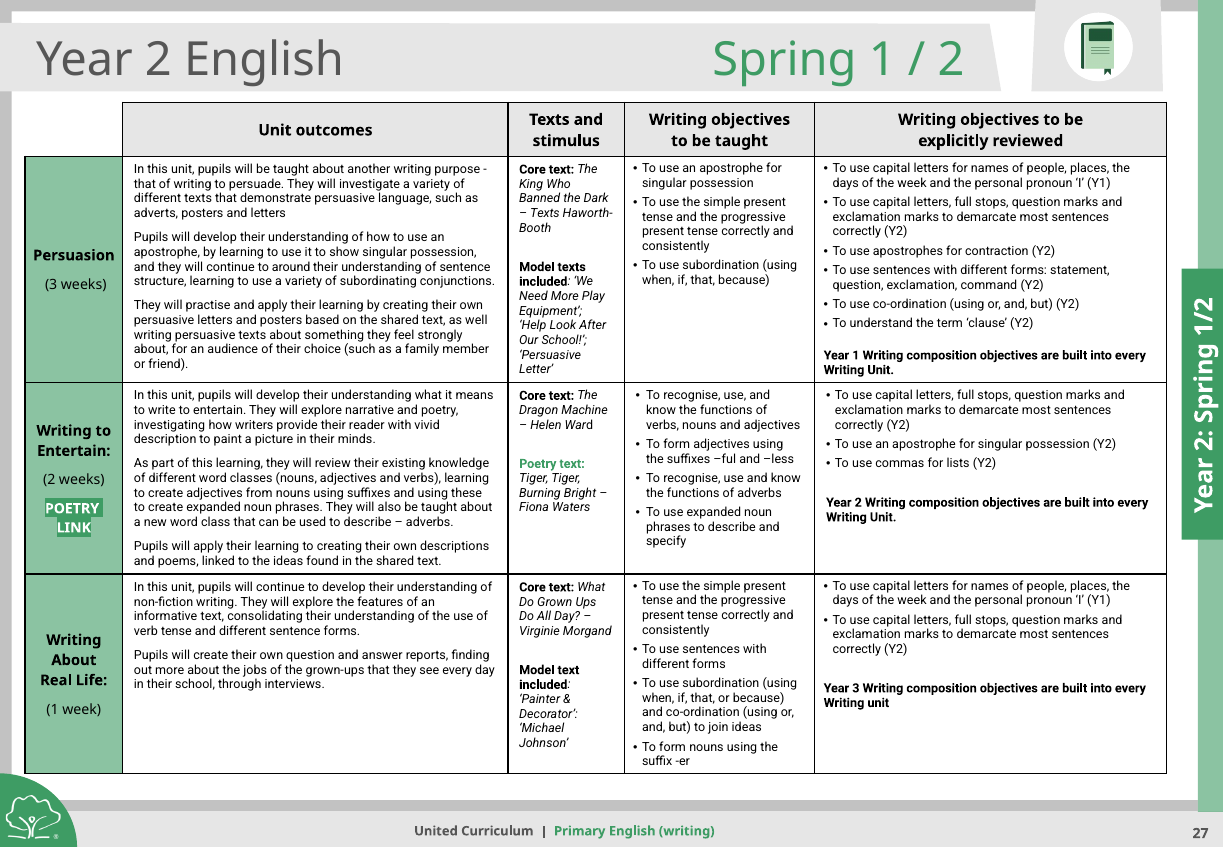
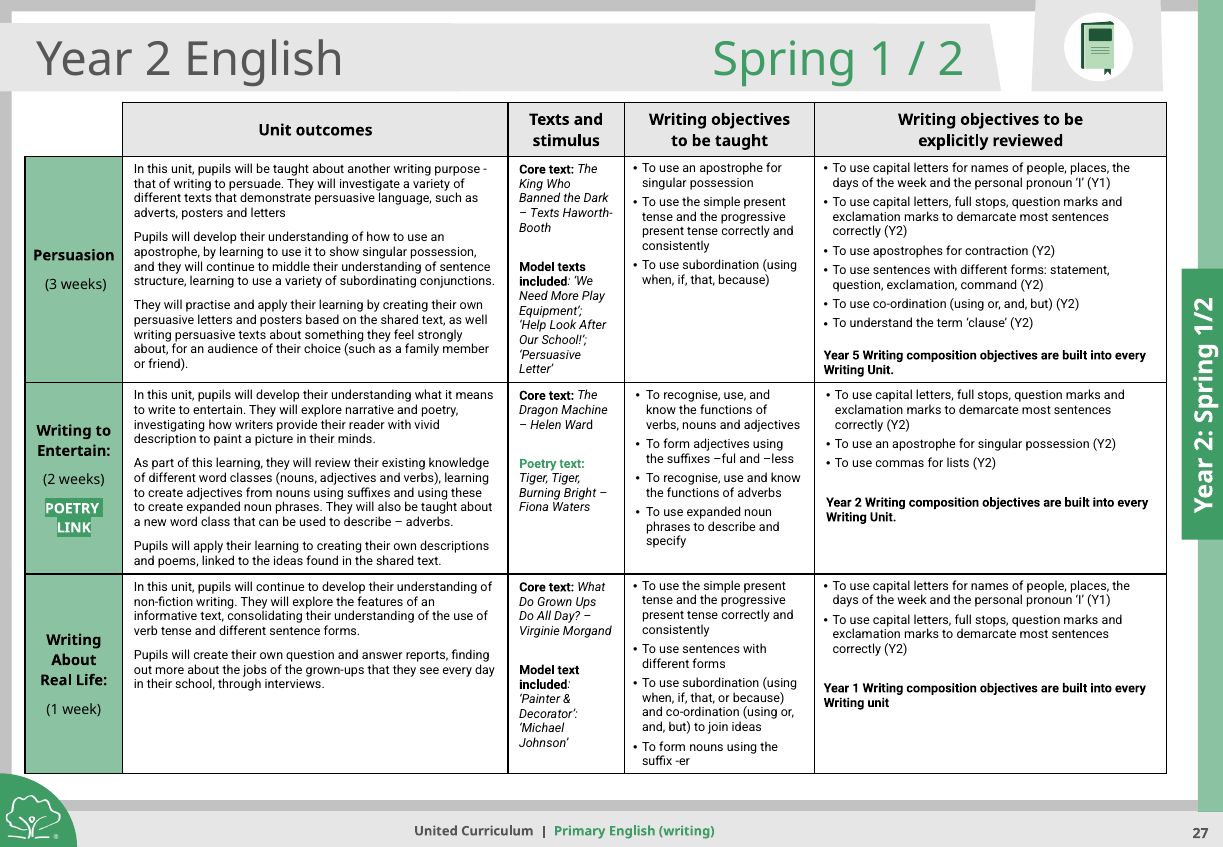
around: around -> middle (291, 267)
Year 1: 1 -> 5 (856, 355)
Year 3: 3 -> 1 (856, 688)
